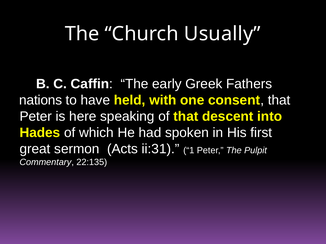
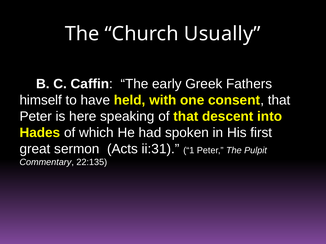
nations: nations -> himself (41, 100)
